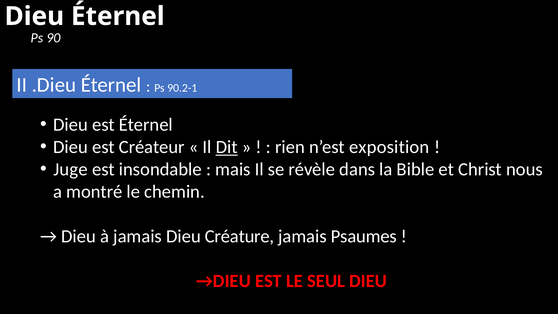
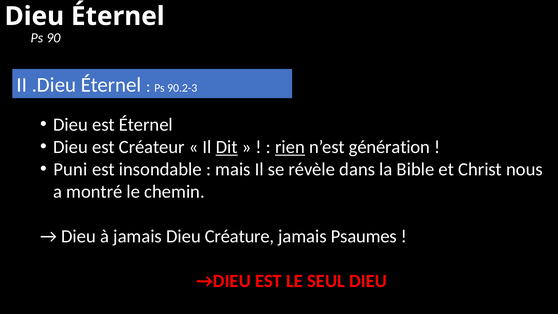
90.2-1: 90.2-1 -> 90.2-3 (182, 88)
rien underline: none -> present (290, 147)
exposition: exposition -> génération (389, 147)
Juge: Juge -> Puni (70, 169)
